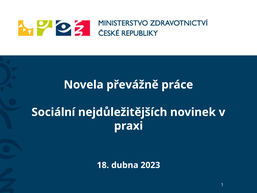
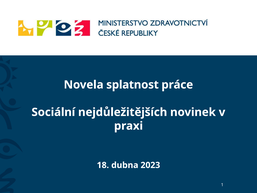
převážně: převážně -> splatnost (133, 85)
